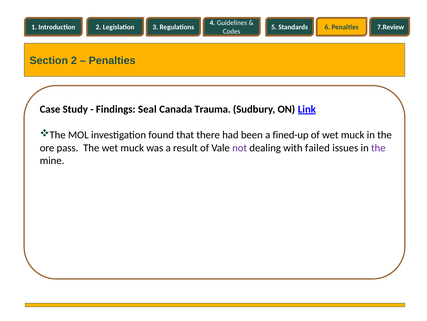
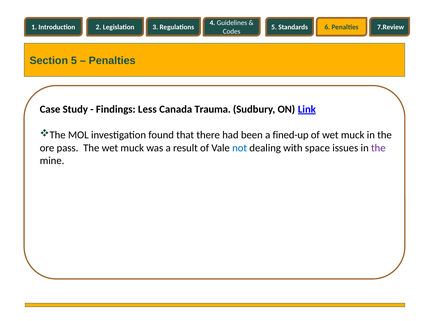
Section 2: 2 -> 5 (74, 60)
Seal: Seal -> Less (147, 109)
not colour: purple -> blue (240, 148)
failed: failed -> space (317, 148)
